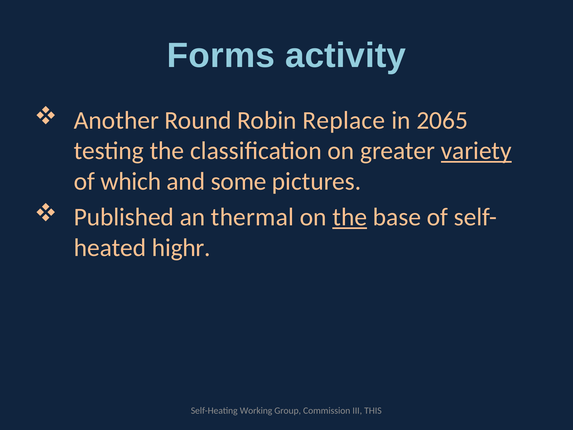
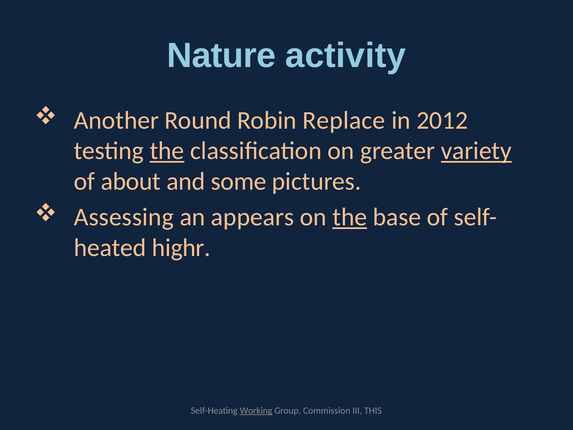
Forms: Forms -> Nature (221, 55)
2065: 2065 -> 2012 (442, 120)
the underline: none -> present (167, 151)
which: which -> about (131, 181)
Published: Published -> Assessing (124, 217)
thermal: thermal -> appears (253, 217)
Working underline: none -> present (256, 410)
